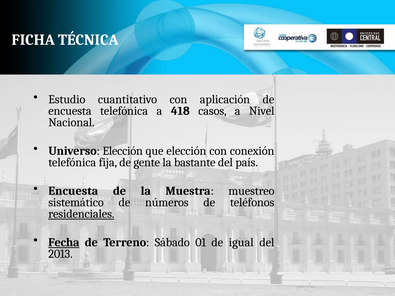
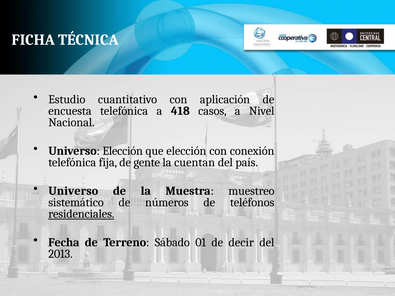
bastante: bastante -> cuentan (195, 163)
Encuesta: Encuesta -> Universo (73, 191)
Fecha underline: present -> none (64, 243)
igual: igual -> decir (241, 243)
